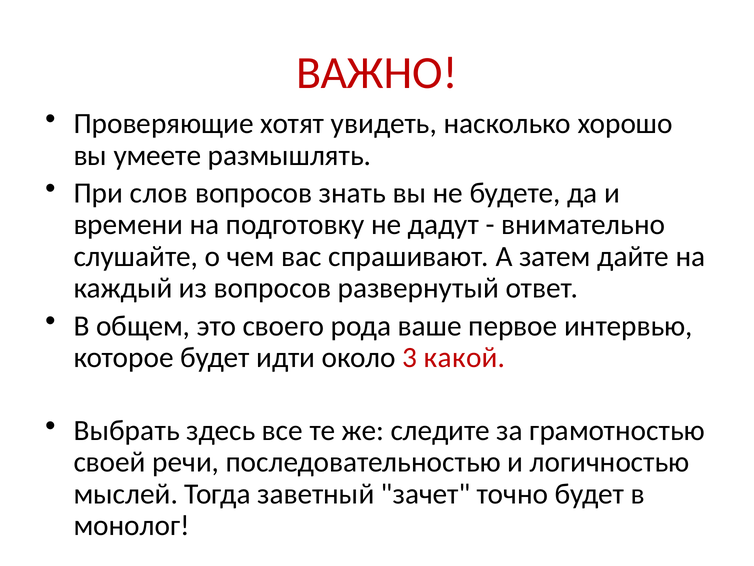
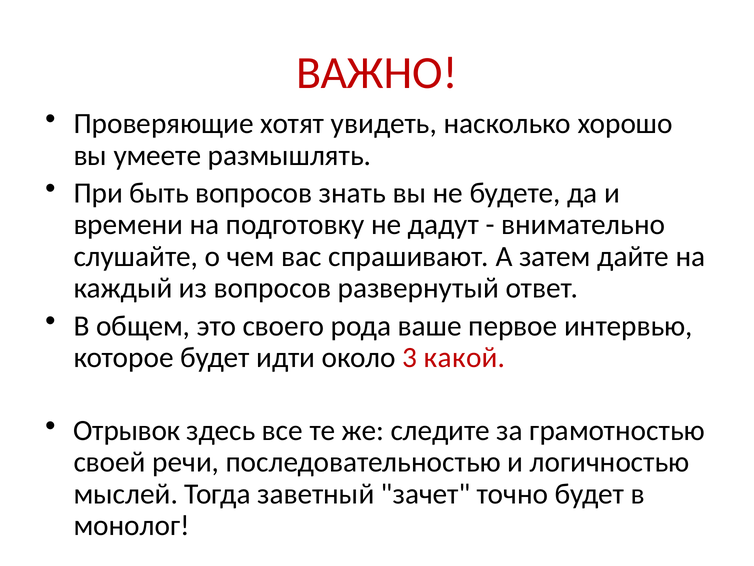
слов: слов -> быть (159, 193)
Выбрать: Выбрать -> Отрывок (127, 430)
